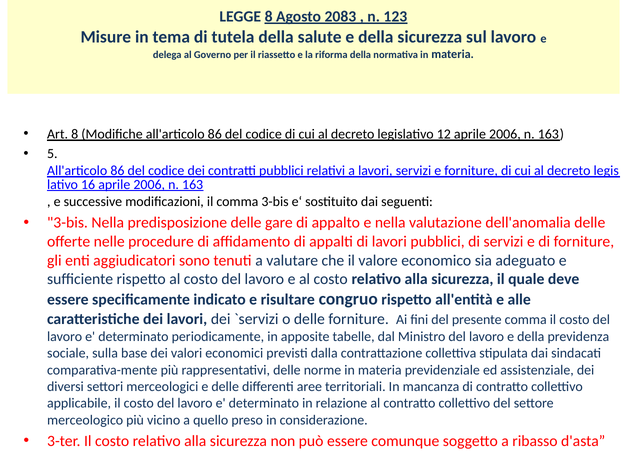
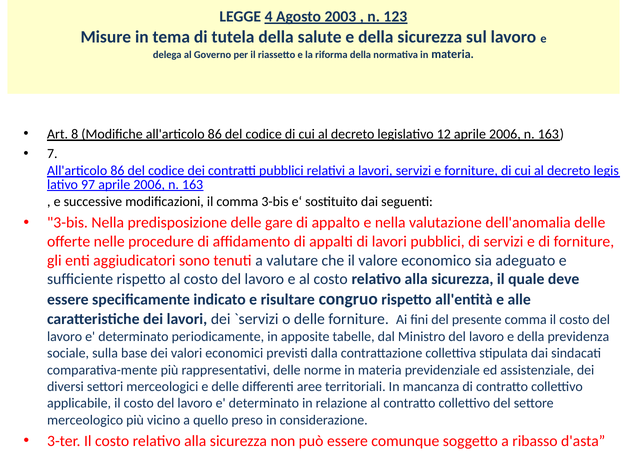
LEGGE 8: 8 -> 4 (269, 16)
2083: 2083 -> 2003 (340, 16)
5: 5 -> 7 (52, 154)
16: 16 -> 97 (88, 185)
